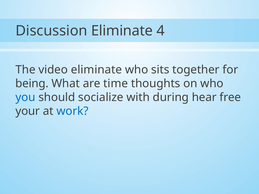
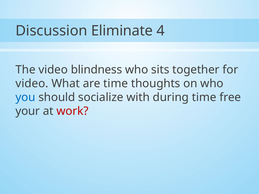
video eliminate: eliminate -> blindness (96, 70)
being: being -> video (32, 84)
during hear: hear -> time (204, 97)
work colour: blue -> red (72, 111)
